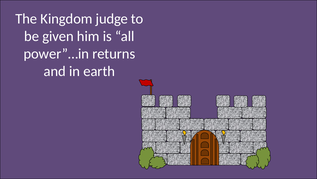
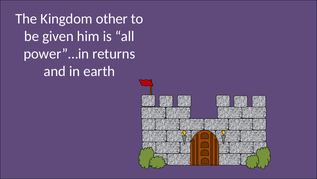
judge: judge -> other (112, 19)
